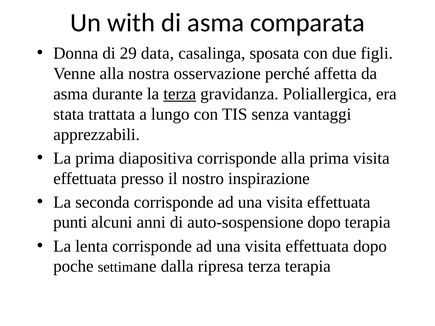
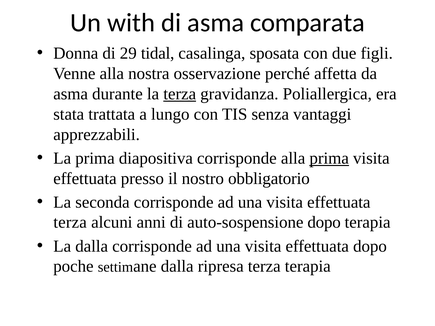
data: data -> tidal (158, 53)
prima underline: none -> present (329, 158)
inspirazione: inspirazione -> obbligatorio (269, 179)
punti: punti -> terza (70, 223)
La lenta: lenta -> dalla (92, 246)
